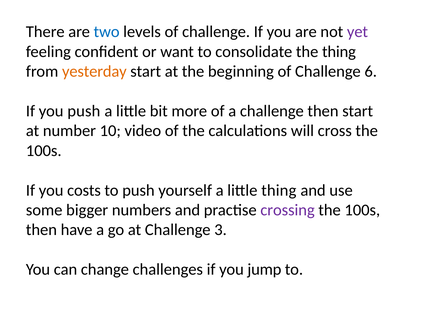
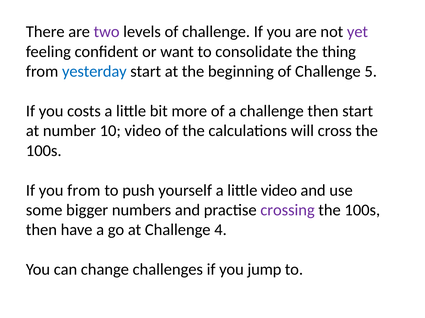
two colour: blue -> purple (107, 32)
yesterday colour: orange -> blue (94, 72)
6: 6 -> 5 (371, 72)
you push: push -> costs (84, 111)
you costs: costs -> from (84, 191)
little thing: thing -> video (279, 191)
3: 3 -> 4 (221, 230)
